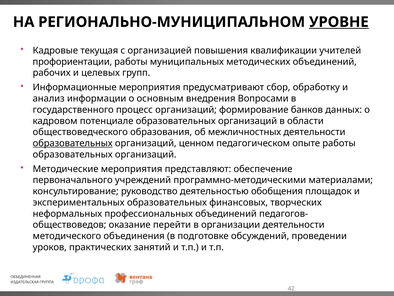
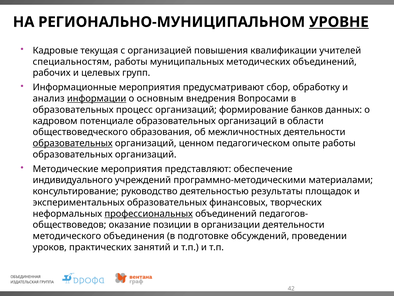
профориентации: профориентации -> специальностям (72, 62)
информации underline: none -> present (97, 98)
государственного: государственного -> образовательных (73, 110)
первоначального: первоначального -> индивидуального (73, 180)
обобщения: обобщения -> результаты (277, 191)
профессиональных underline: none -> present (149, 213)
перейти: перейти -> позиции (172, 225)
